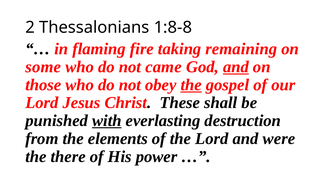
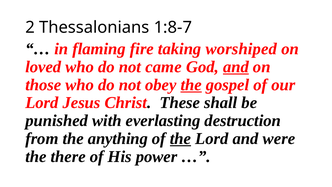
1:8-8: 1:8-8 -> 1:8-7 (173, 27)
remaining: remaining -> worshiped (241, 49)
some: some -> loved (43, 67)
with underline: present -> none (107, 121)
elements: elements -> anything (118, 138)
the underline: none -> present (180, 138)
